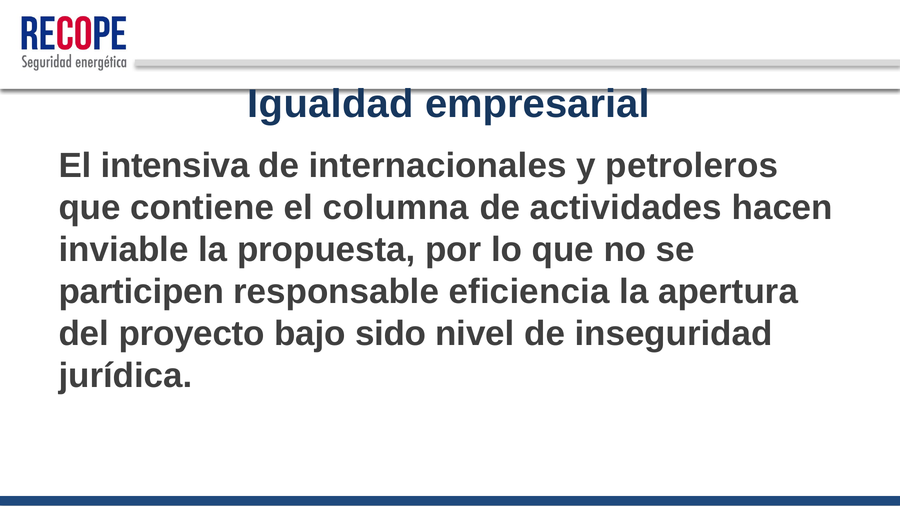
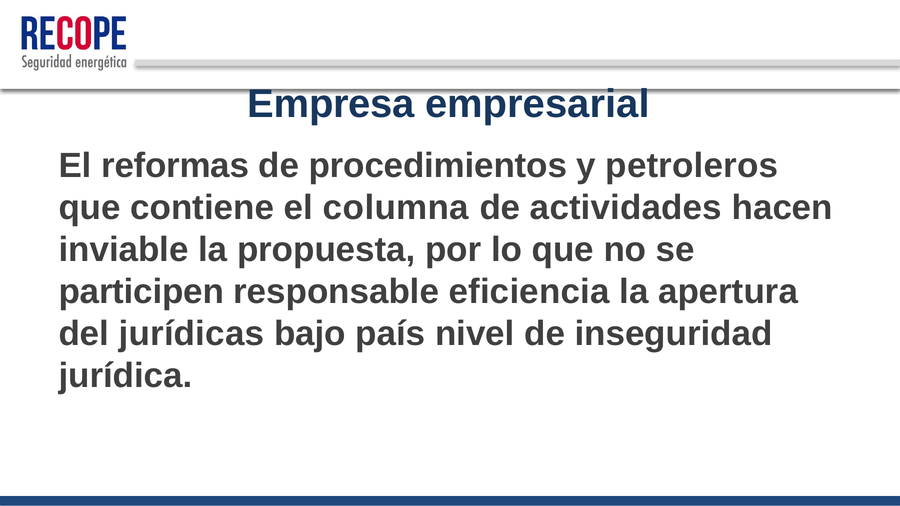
Igualdad: Igualdad -> Empresa (331, 104)
intensiva: intensiva -> reformas (175, 166)
internacionales: internacionales -> procedimientos (438, 166)
proyecto: proyecto -> jurídicas (191, 334)
sido: sido -> país (390, 334)
